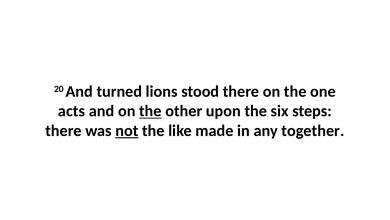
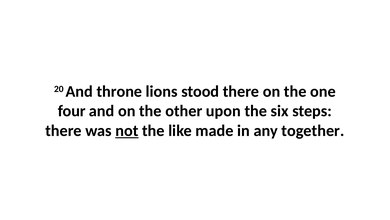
turned: turned -> throne (119, 91)
acts: acts -> four (72, 111)
the underline: present -> none (150, 111)
